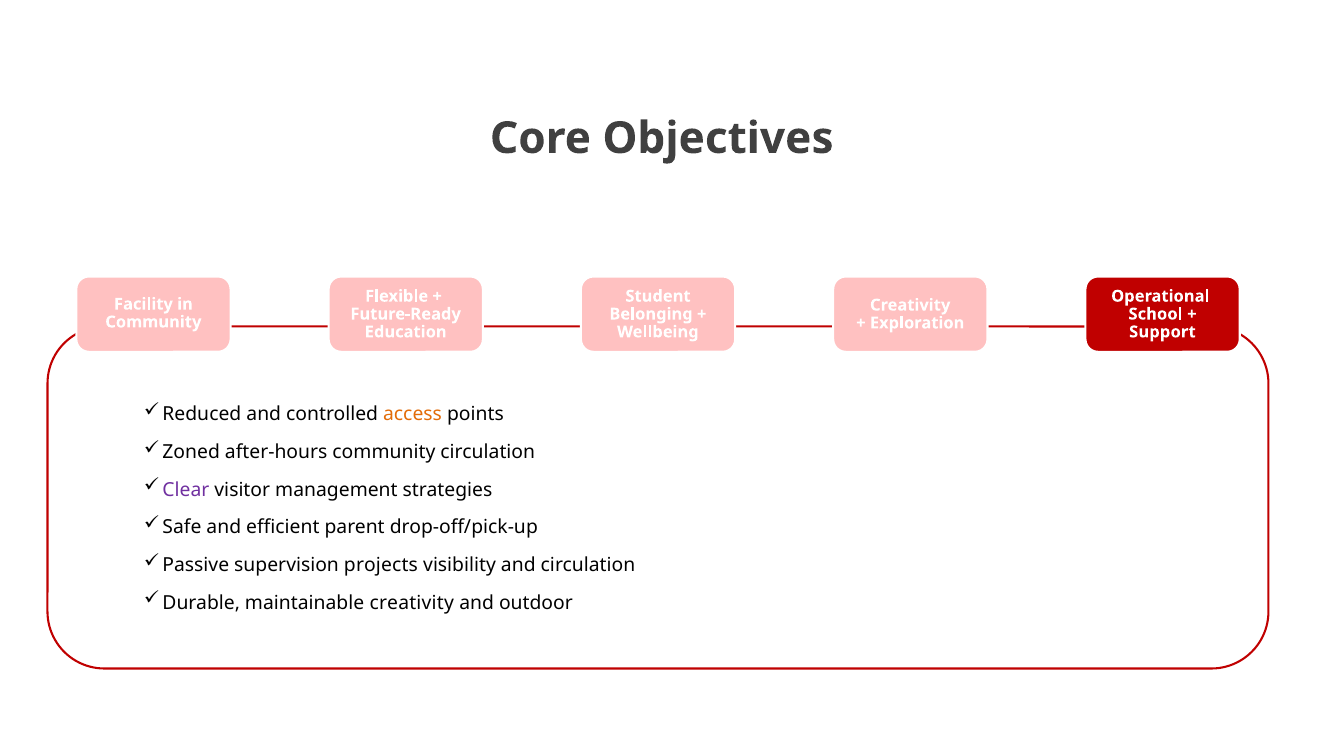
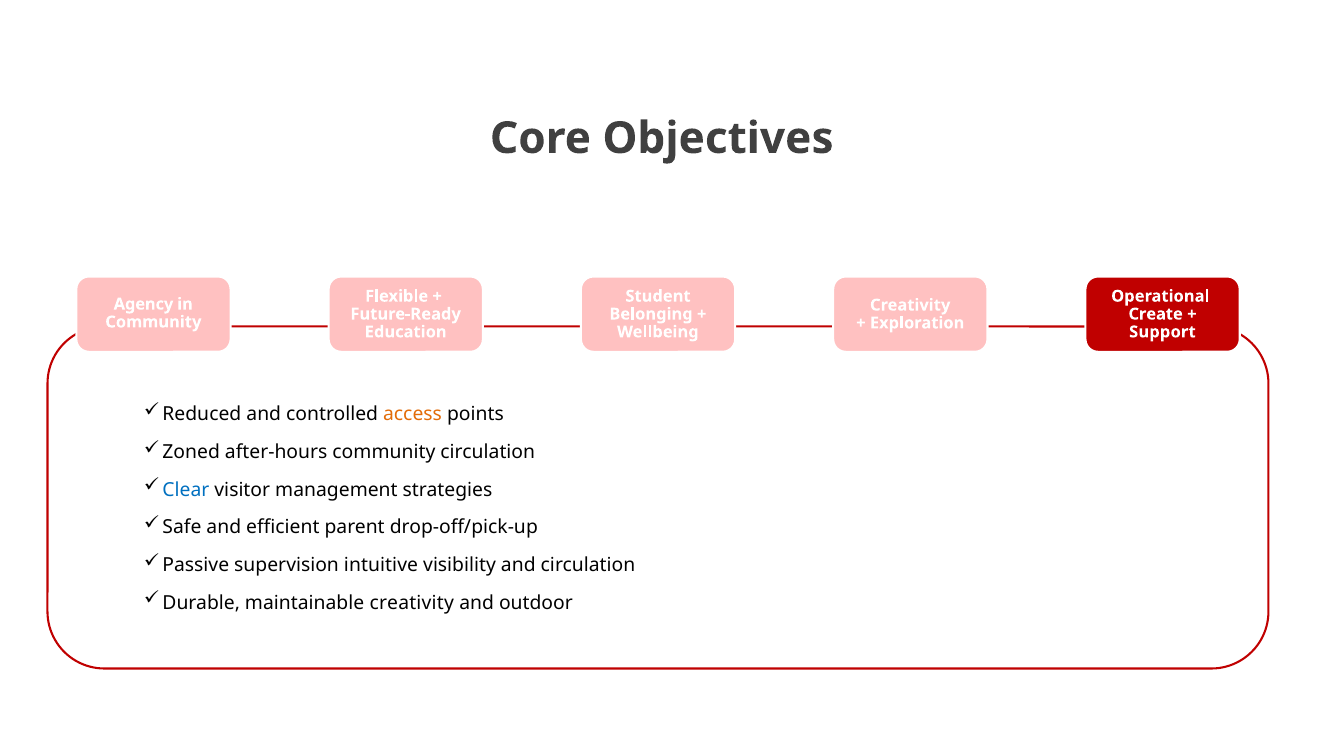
Facility: Facility -> Agency (143, 304)
School: School -> Create (1156, 314)
Clear colour: purple -> blue (186, 489)
projects: projects -> intuitive (381, 565)
